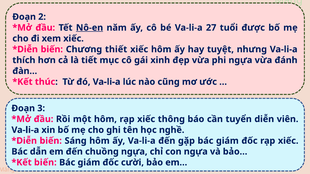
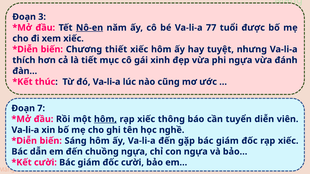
2: 2 -> 3 (42, 17)
27: 27 -> 77 (211, 28)
3: 3 -> 7 (41, 108)
hôm underline: none -> present (105, 119)
biến: biến -> cười (45, 163)
